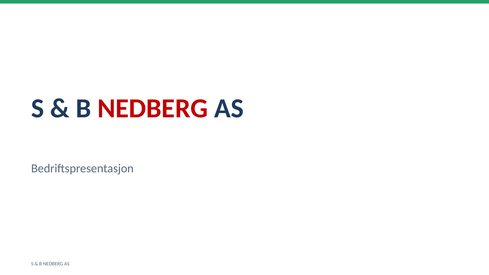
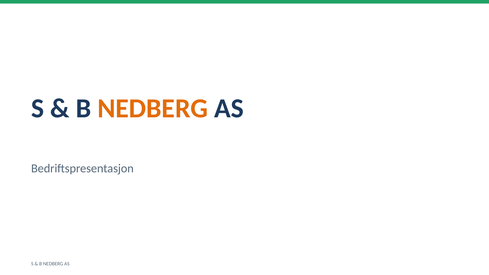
NEDBERG colour: red -> orange (153, 108)
